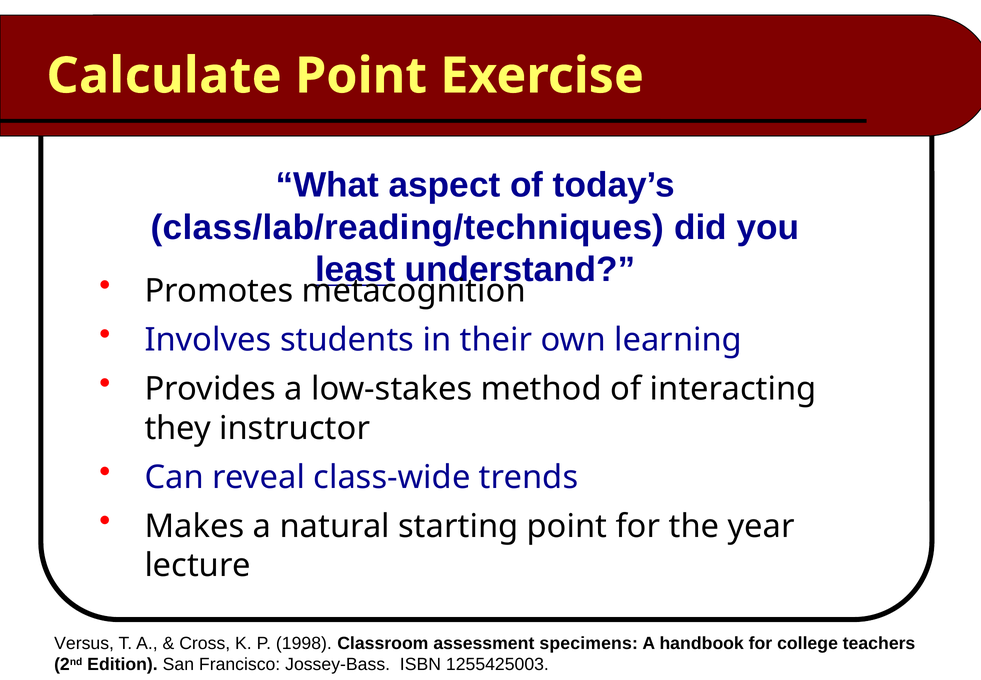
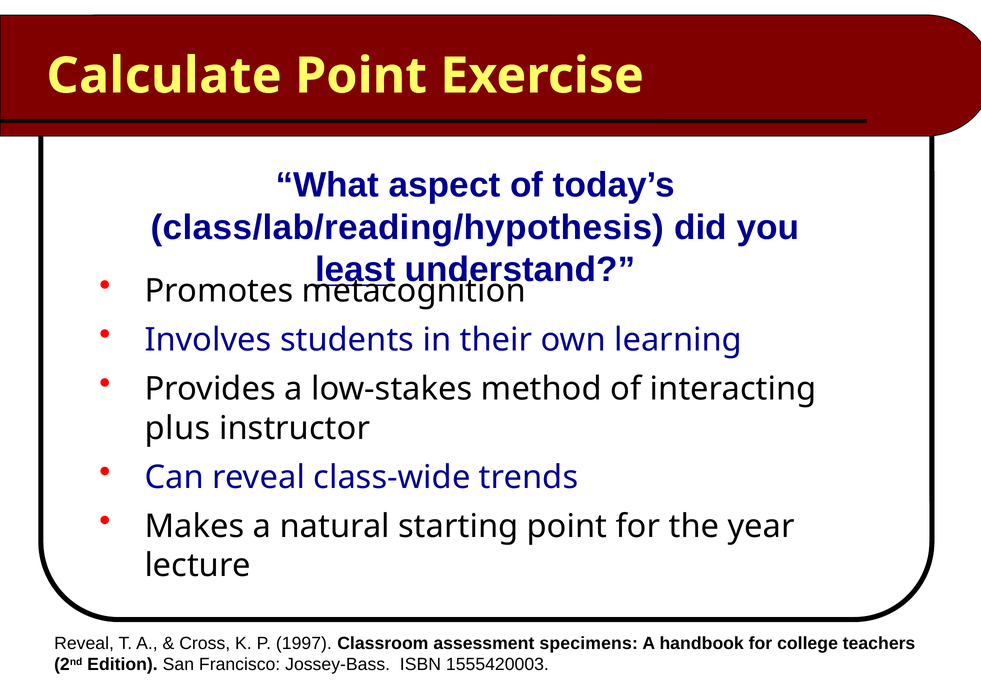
class/lab/reading/techniques: class/lab/reading/techniques -> class/lab/reading/hypothesis (408, 227)
they: they -> plus (178, 428)
Versus: Versus -> Reveal (84, 643)
1998: 1998 -> 1997 (304, 643)
1255425003: 1255425003 -> 1555420003 (497, 664)
